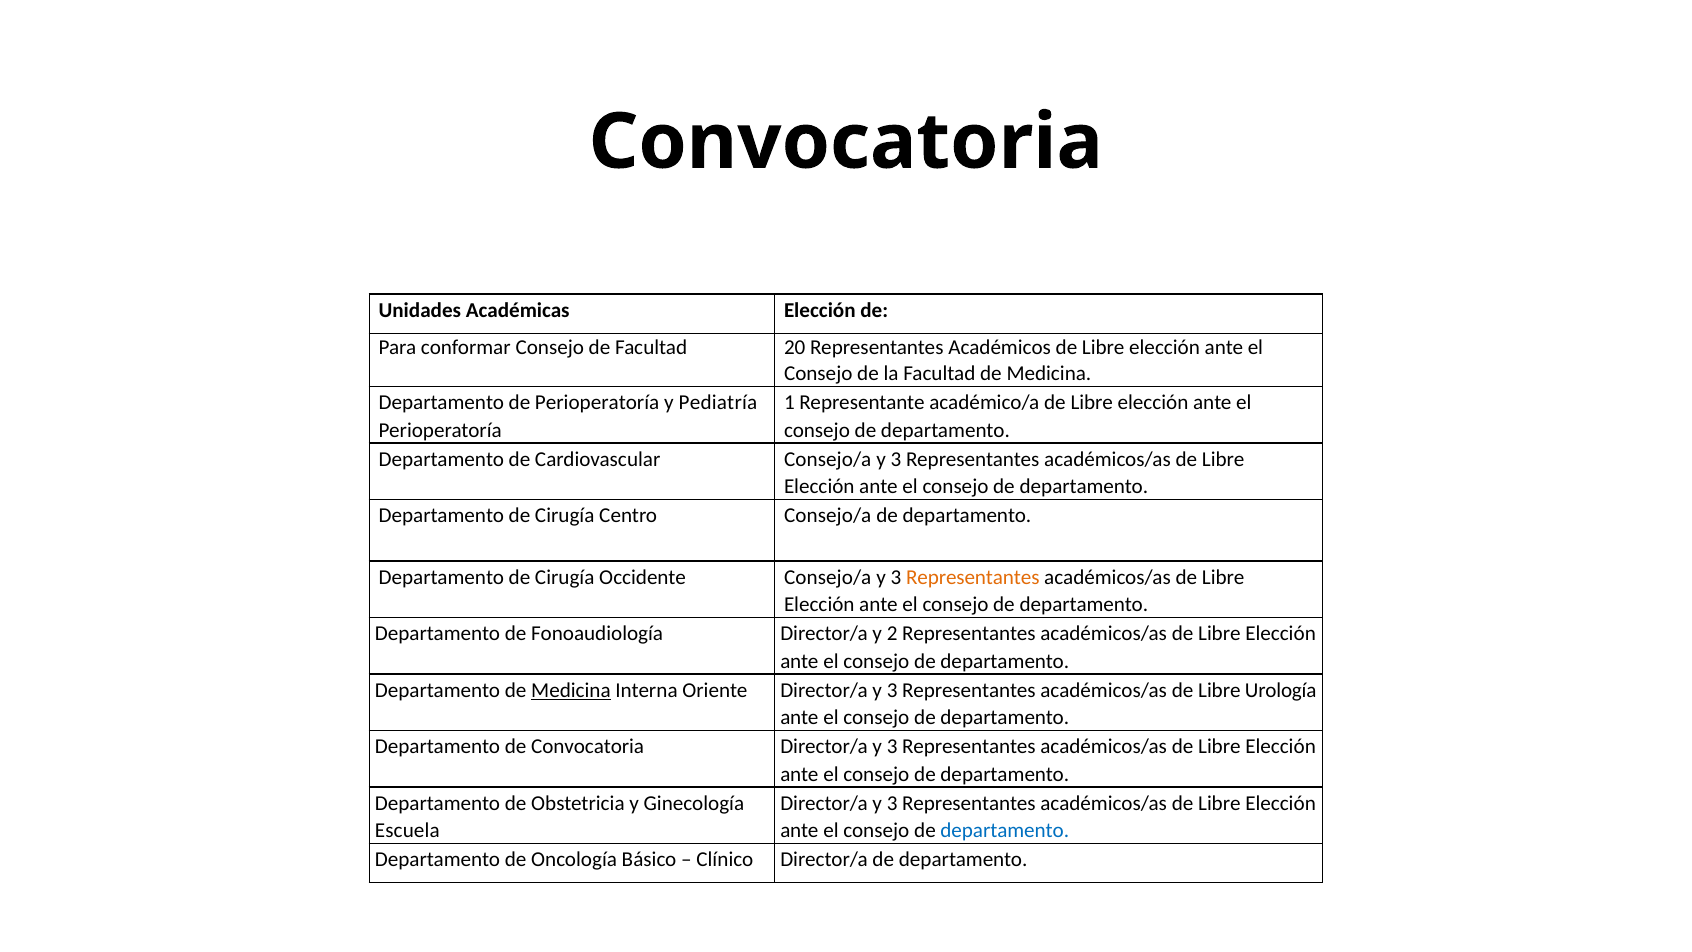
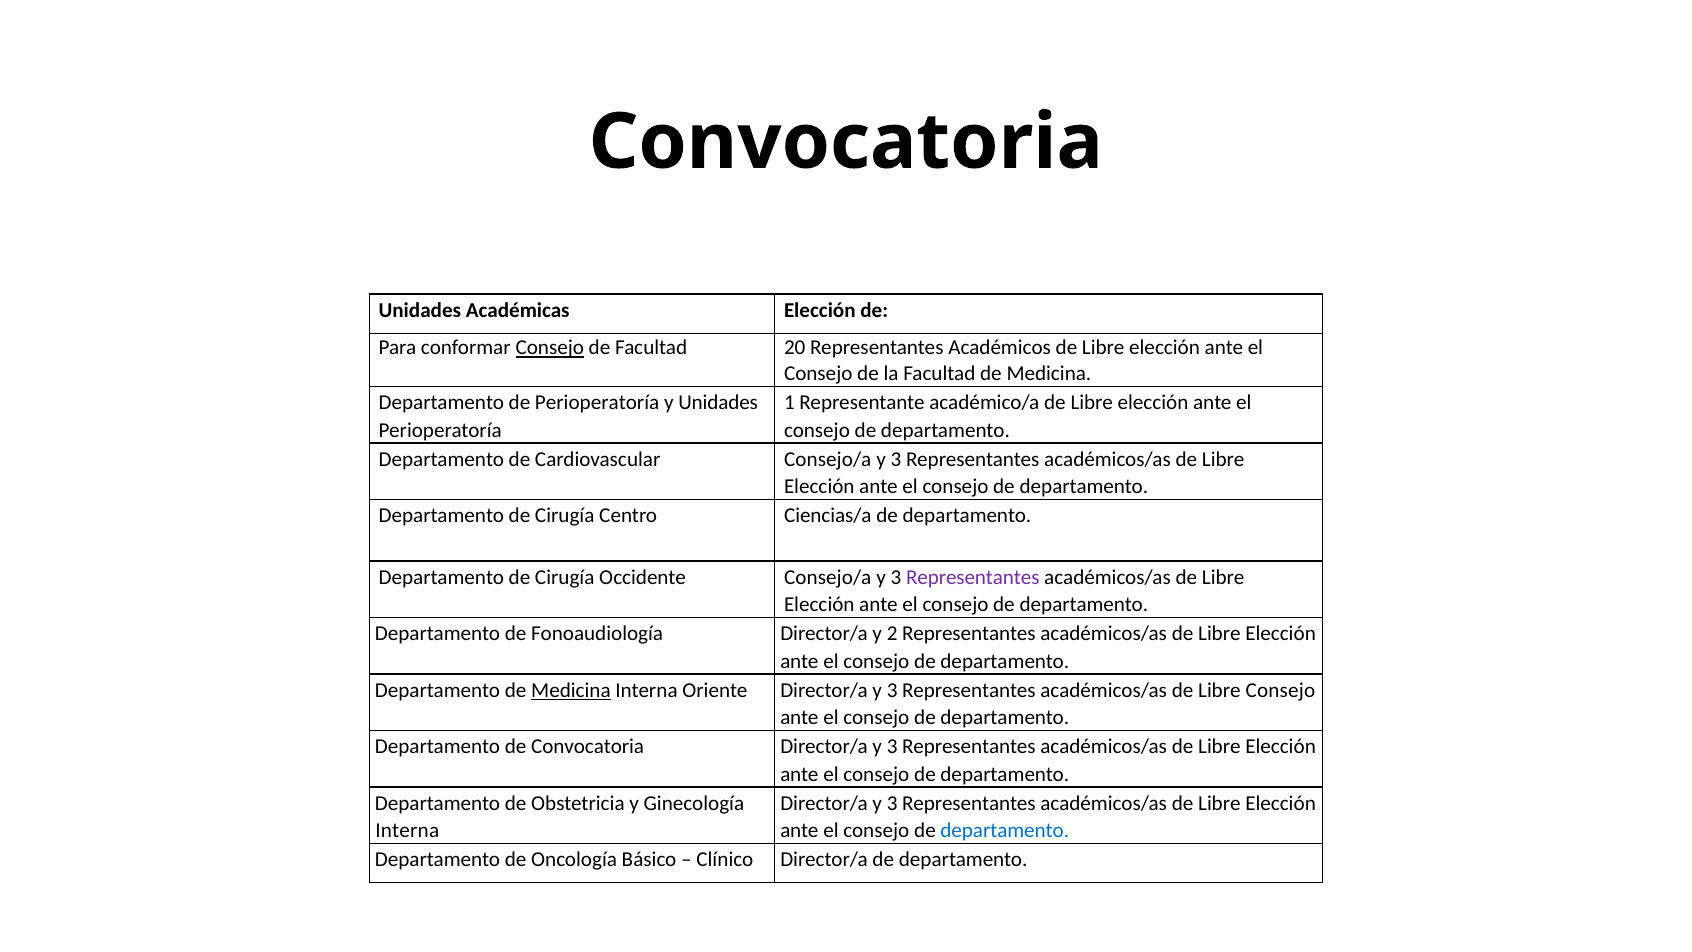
Consejo underline: none -> present (550, 348)
y Pediatría: Pediatría -> Unidades (718, 402)
Centro Consejo/a: Consejo/a -> Ciencias/a (828, 516)
Representantes colour: orange -> purple (973, 577)
Libre Urología: Urología -> Consejo (1280, 690)
Escuela: Escuela -> Interna (407, 831)
